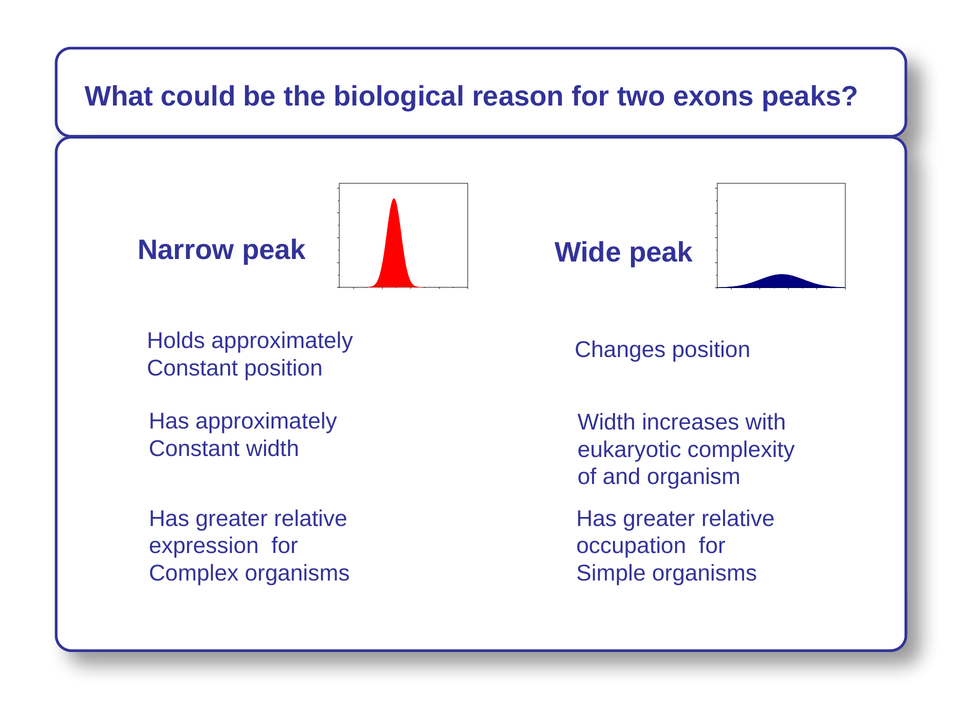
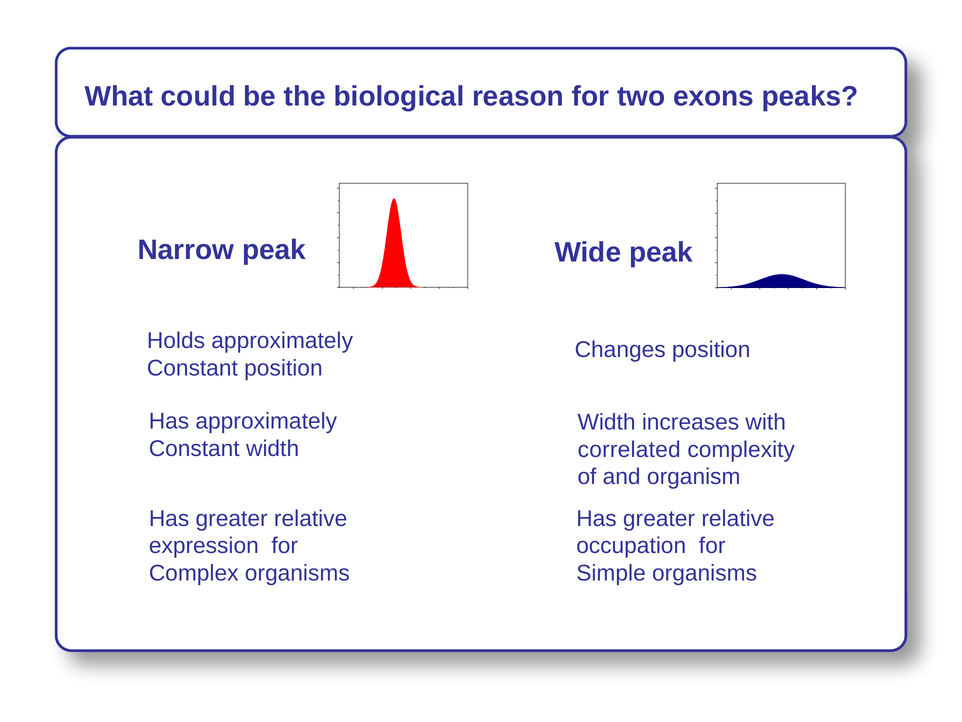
eukaryotic: eukaryotic -> correlated (629, 449)
